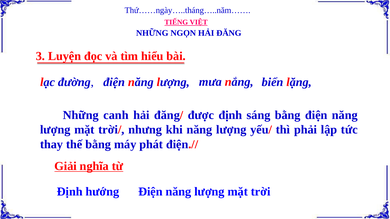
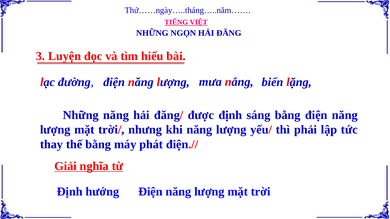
Những canh: canh -> năng (116, 115)
